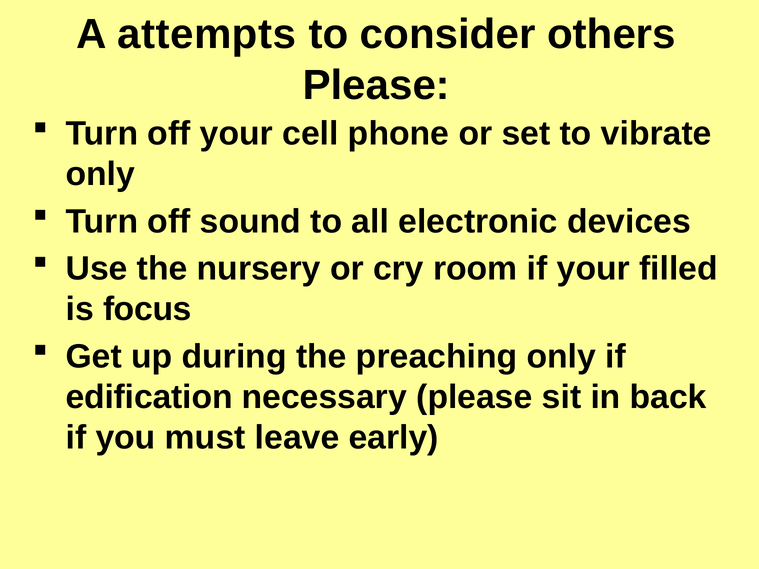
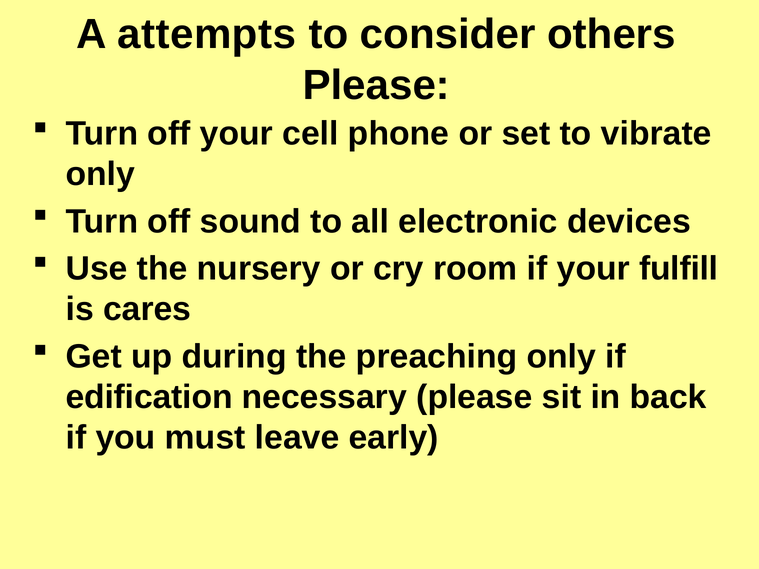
filled: filled -> fulfill (679, 269)
focus: focus -> cares (147, 309)
